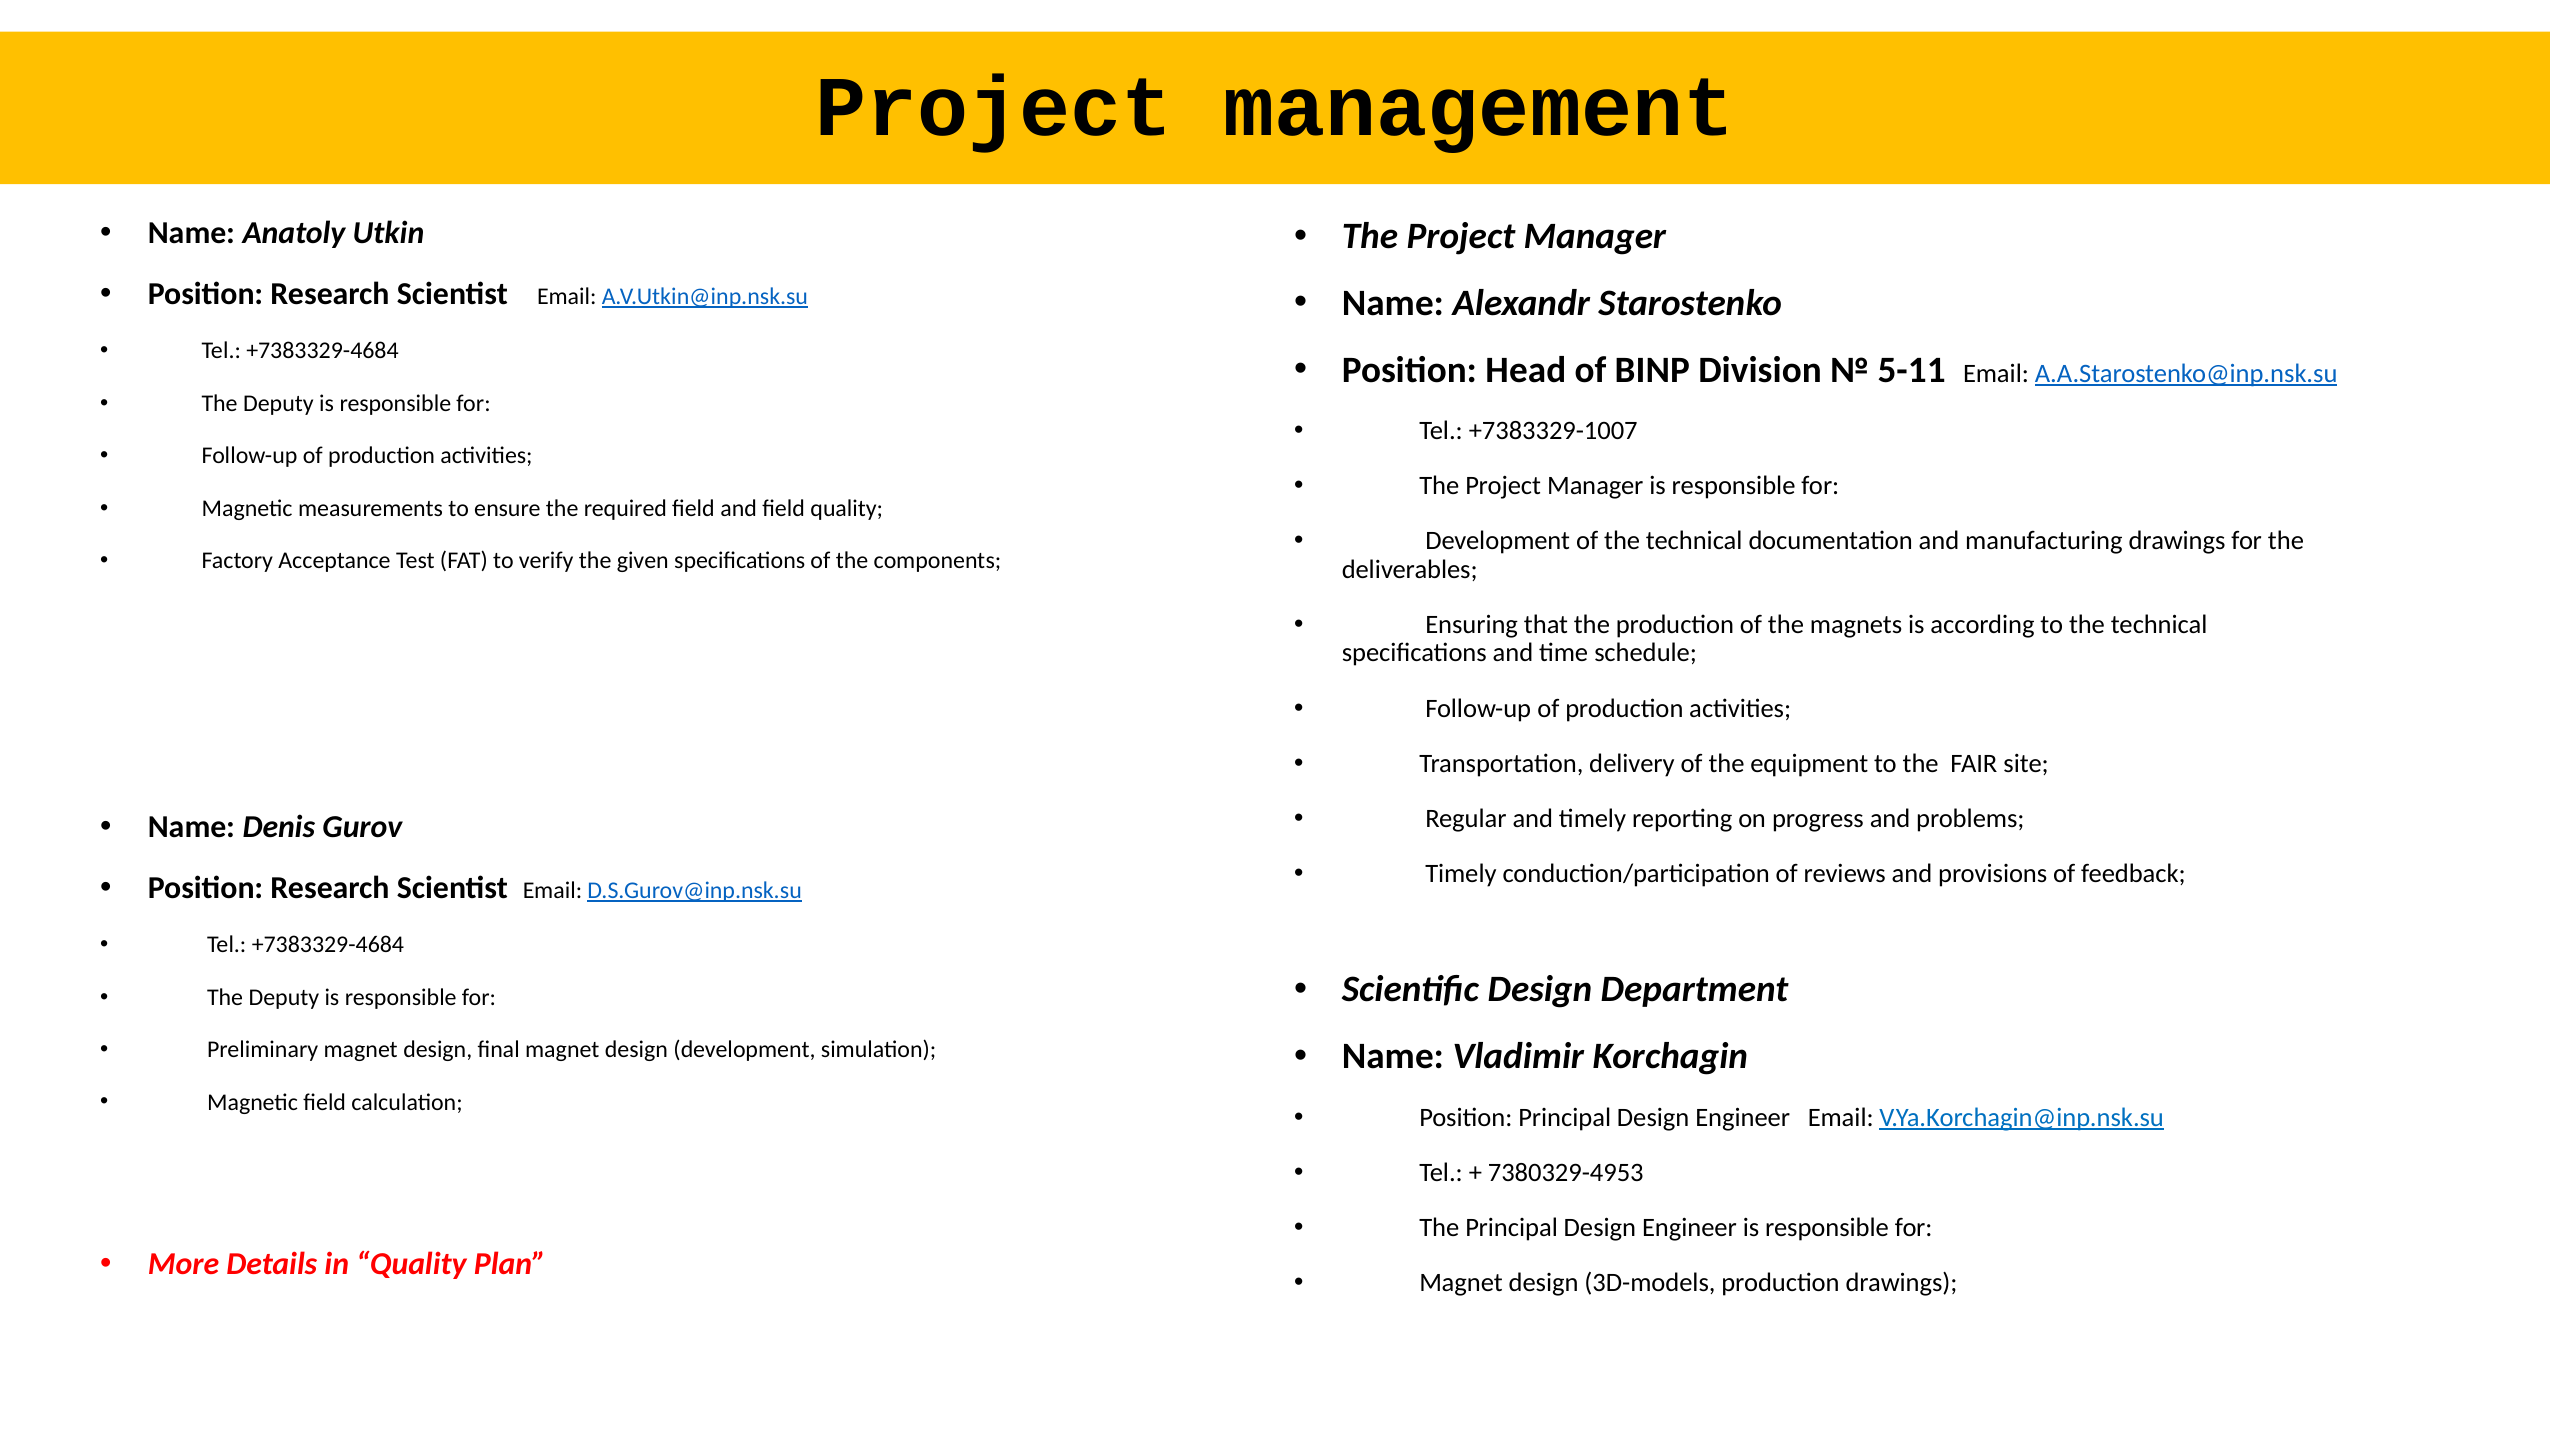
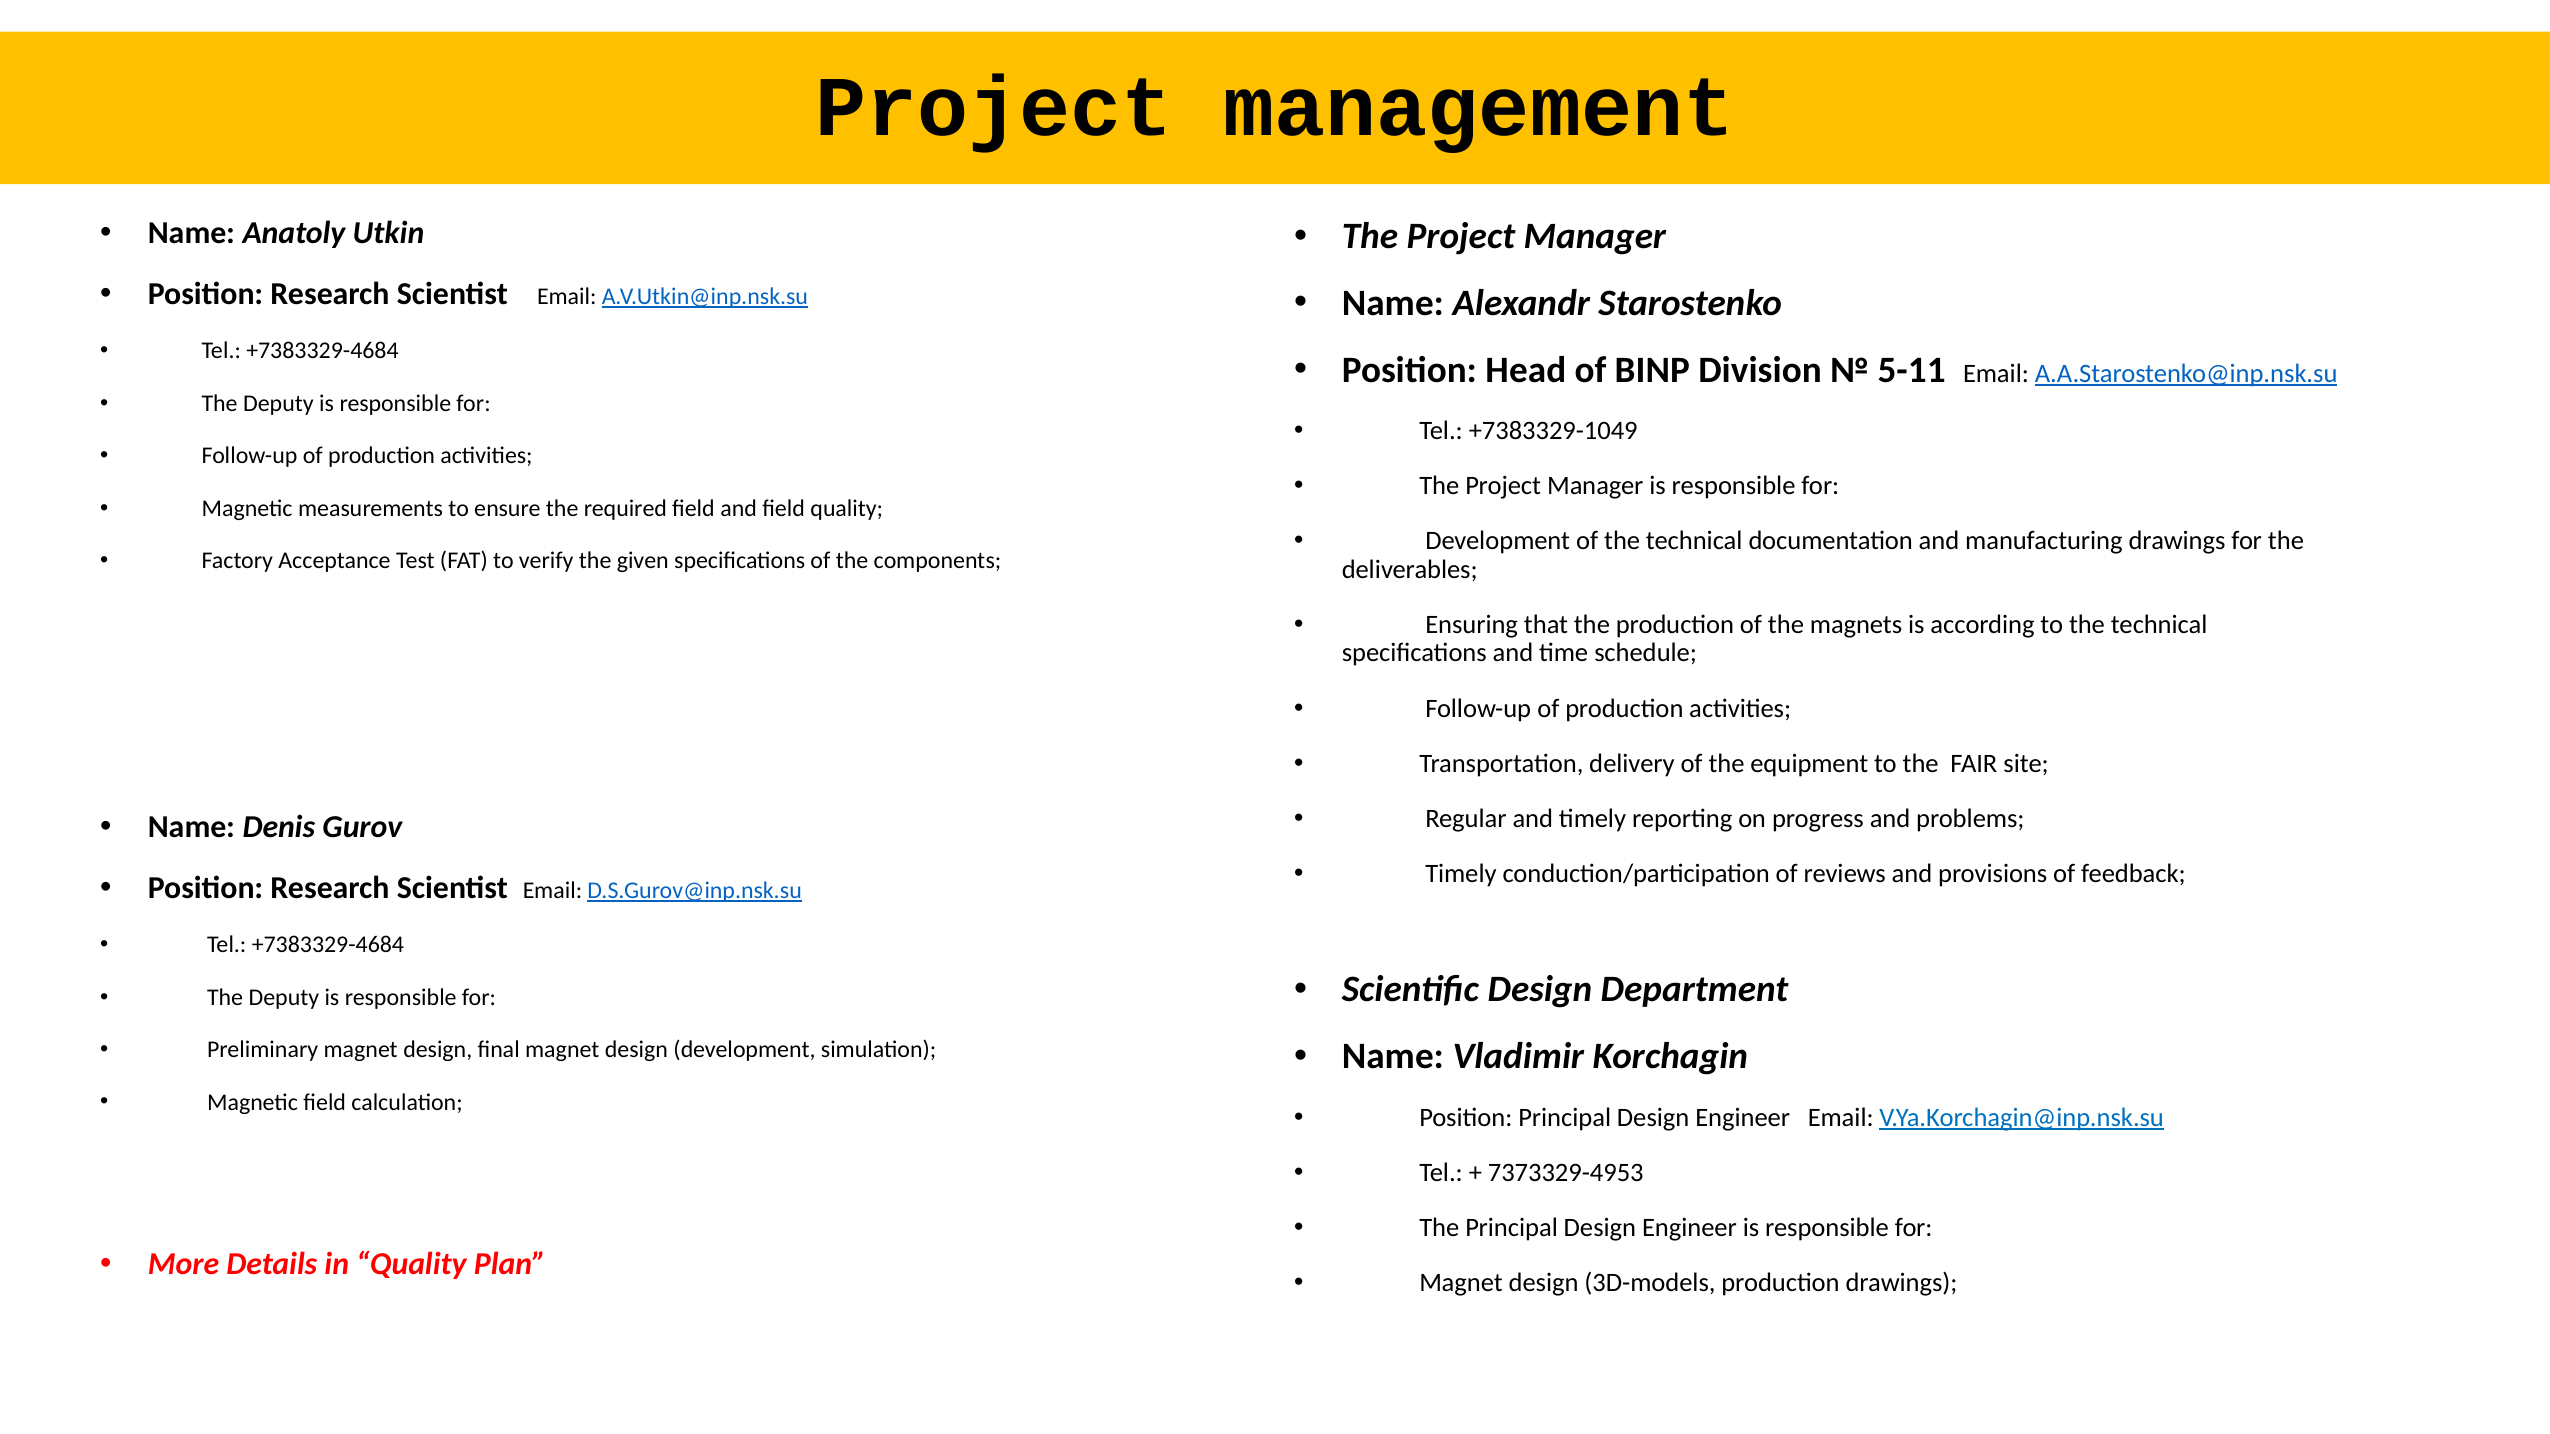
+7383329-1007: +7383329-1007 -> +7383329-1049 (1553, 431)
7380329-4953: 7380329-4953 -> 7373329-4953 (1566, 1173)
